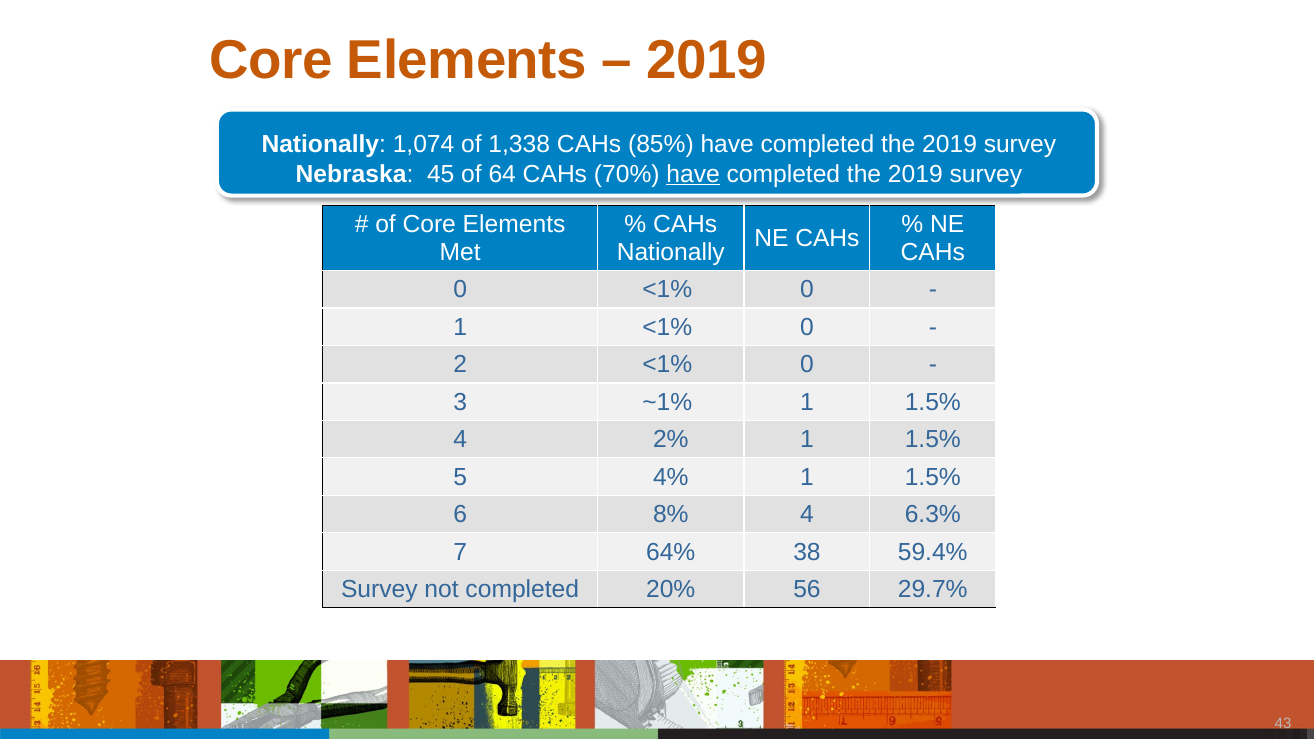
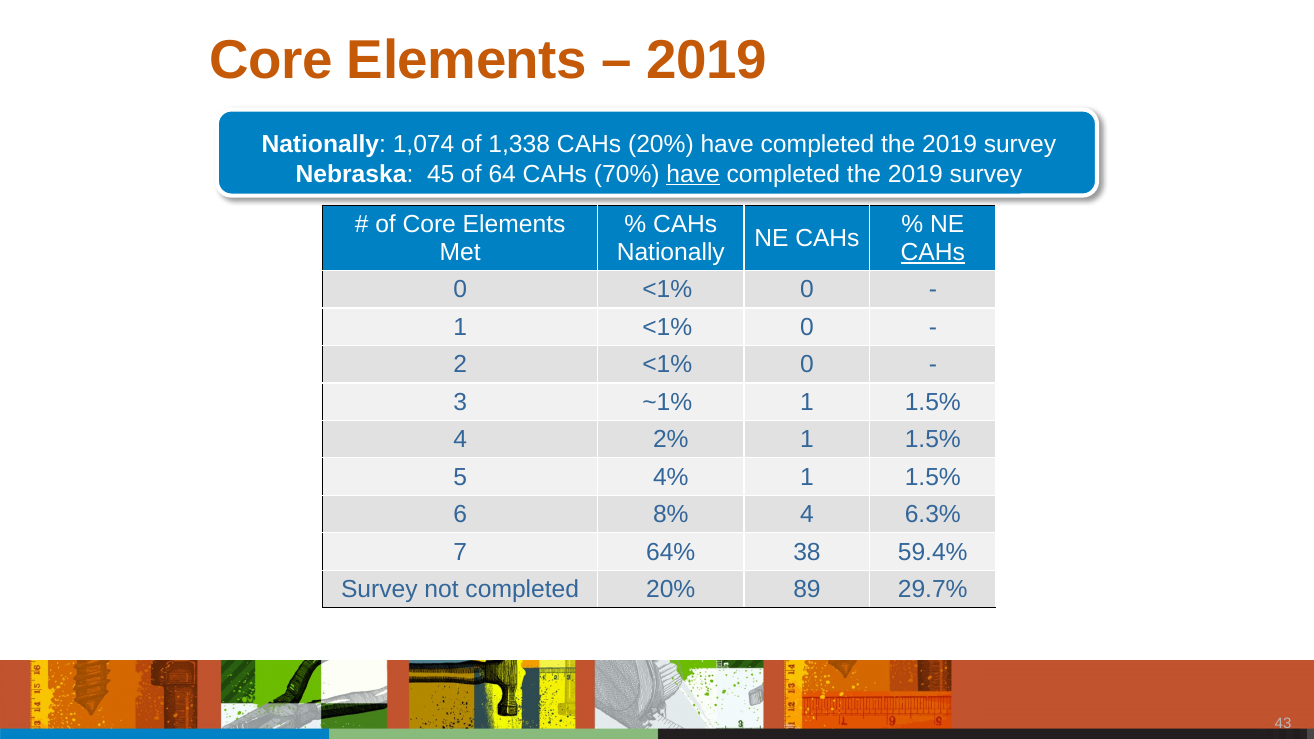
CAHs 85%: 85% -> 20% (661, 145)
CAHs underline: none -> present (933, 252)
56: 56 -> 89 (807, 590)
